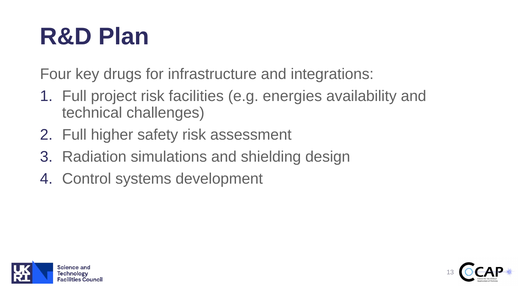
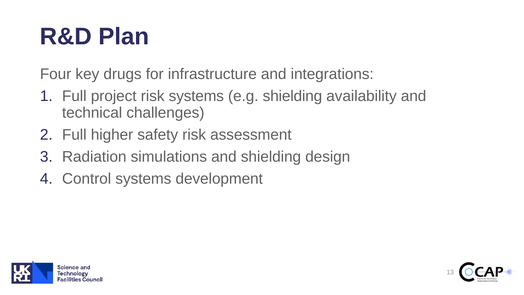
risk facilities: facilities -> systems (196, 96)
e.g energies: energies -> shielding (292, 96)
